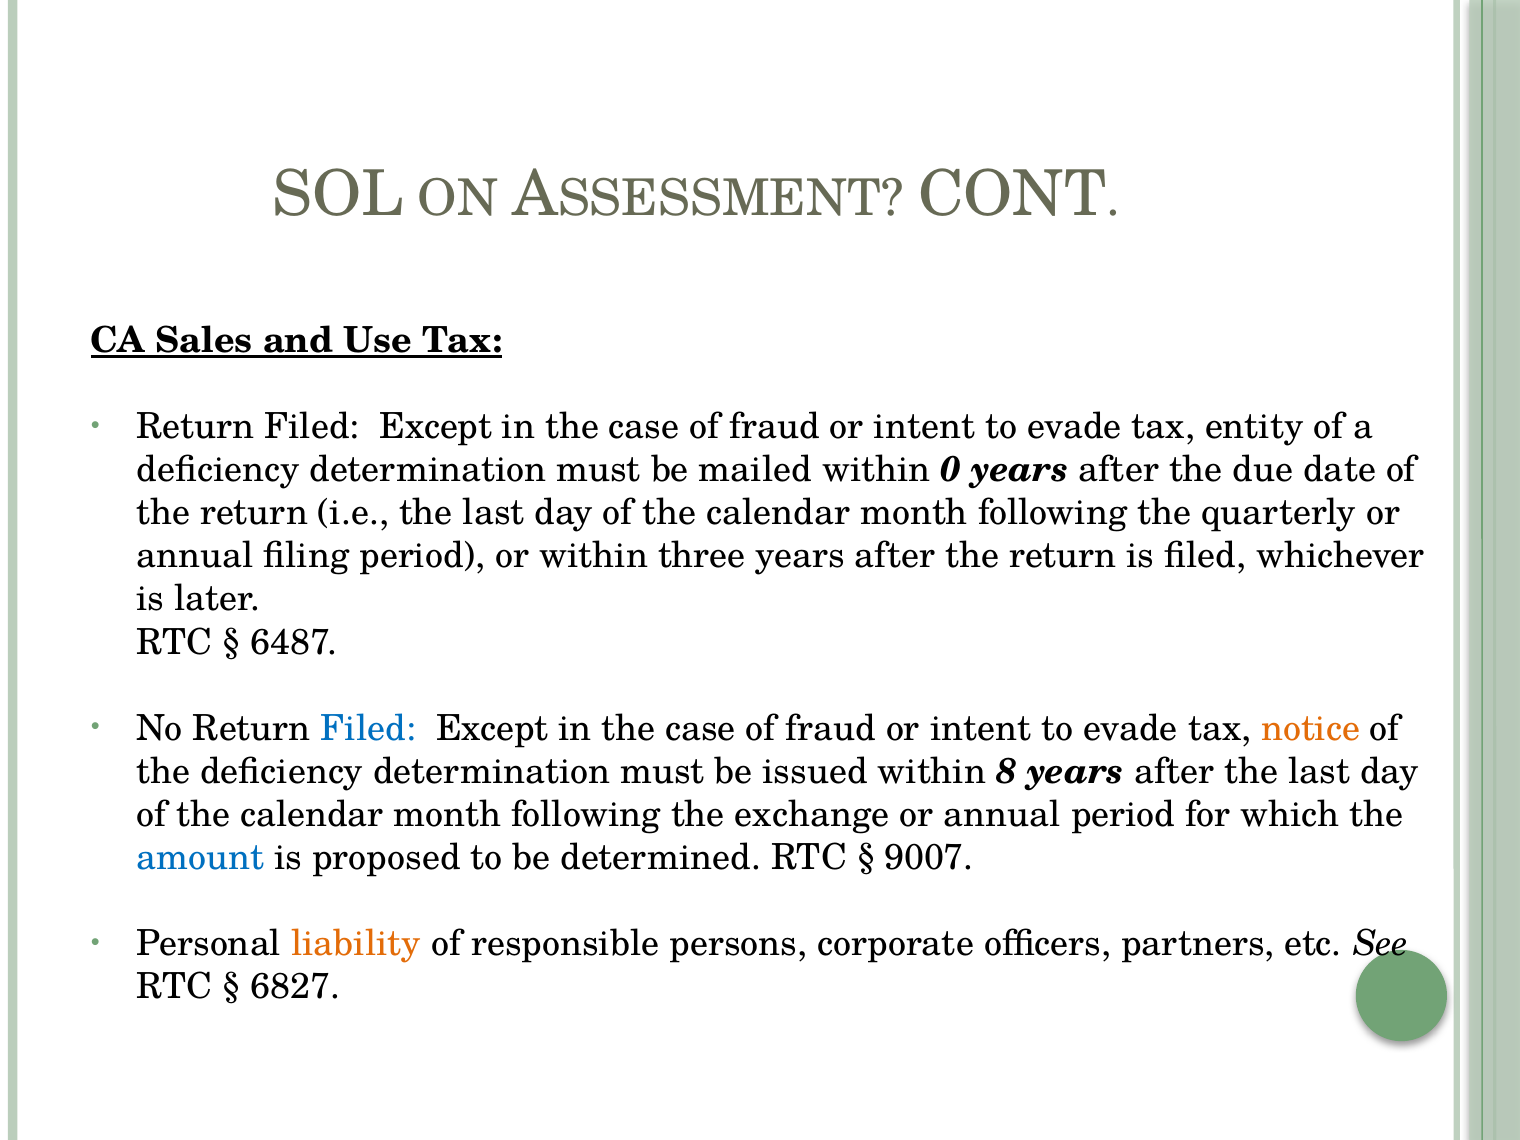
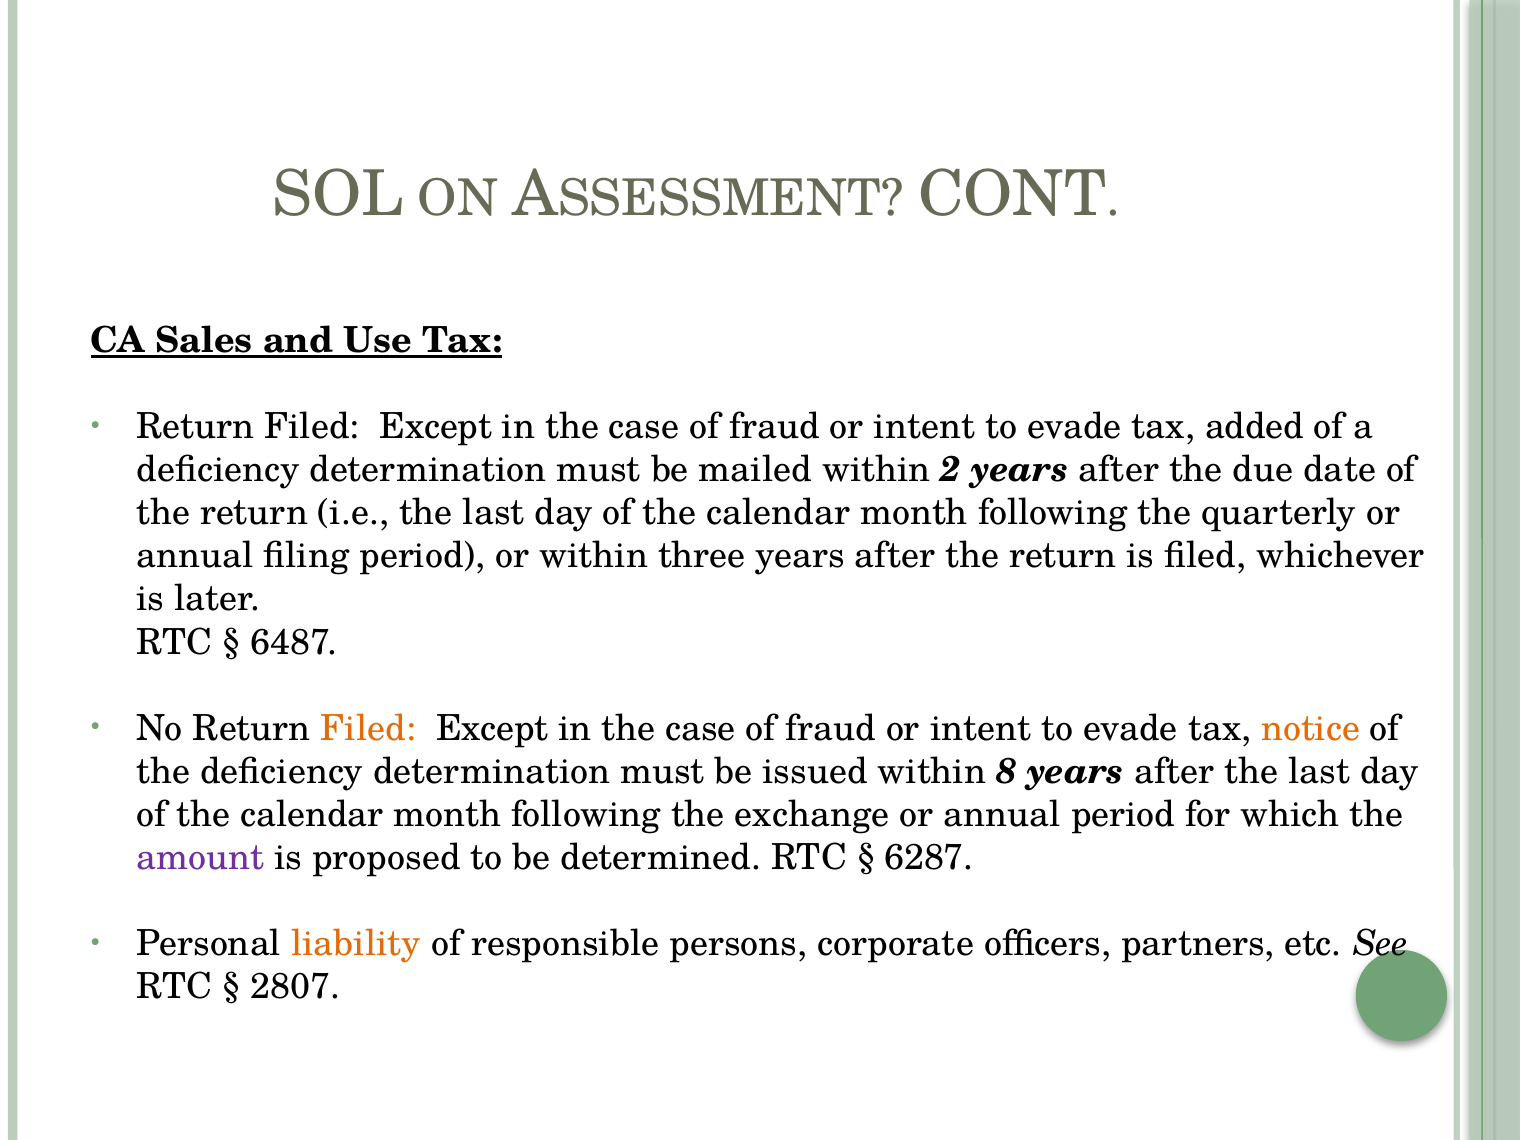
entity: entity -> added (1254, 427)
0: 0 -> 2 (951, 470)
Filed colour: blue -> orange (368, 728)
amount colour: blue -> purple (200, 858)
9007: 9007 -> 6287 (929, 858)
6827: 6827 -> 2807 (295, 987)
